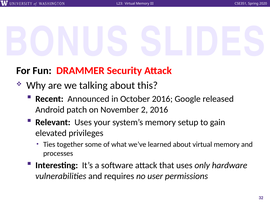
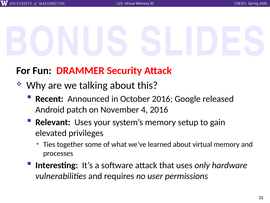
2: 2 -> 4 (144, 109)
